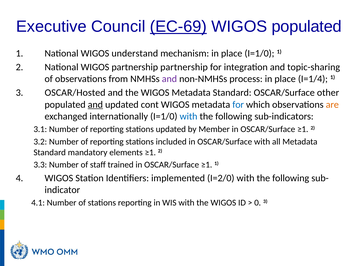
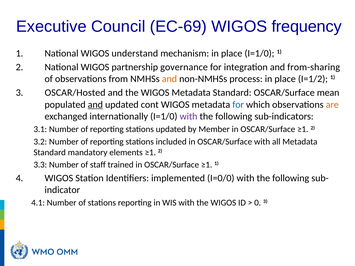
EC-69 underline: present -> none (178, 27)
WIGOS populated: populated -> frequency (307, 27)
partnership partnership: partnership -> governance (184, 67)
topic-sharing: topic-sharing -> from-sharing (314, 67)
and colour: purple -> orange (169, 79)
I=1/4: I=1/4 -> I=1/2 (313, 79)
other: other -> mean (328, 93)
with colour: blue -> purple (189, 116)
I=2/0: I=2/0 -> I=0/0 (221, 178)
